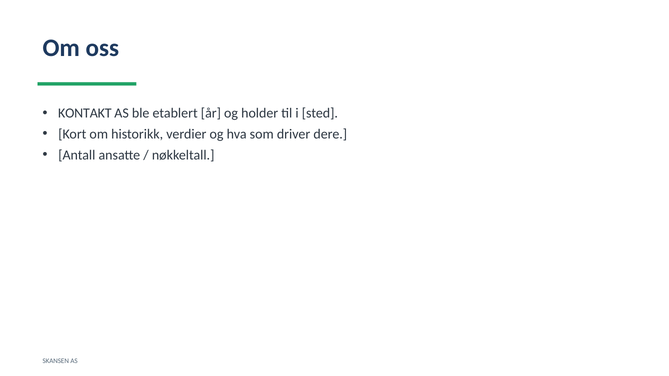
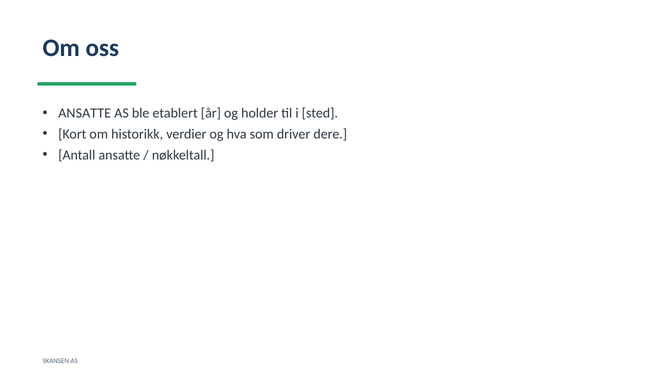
KONTAKT: KONTAKT -> ANSATTE (85, 113)
